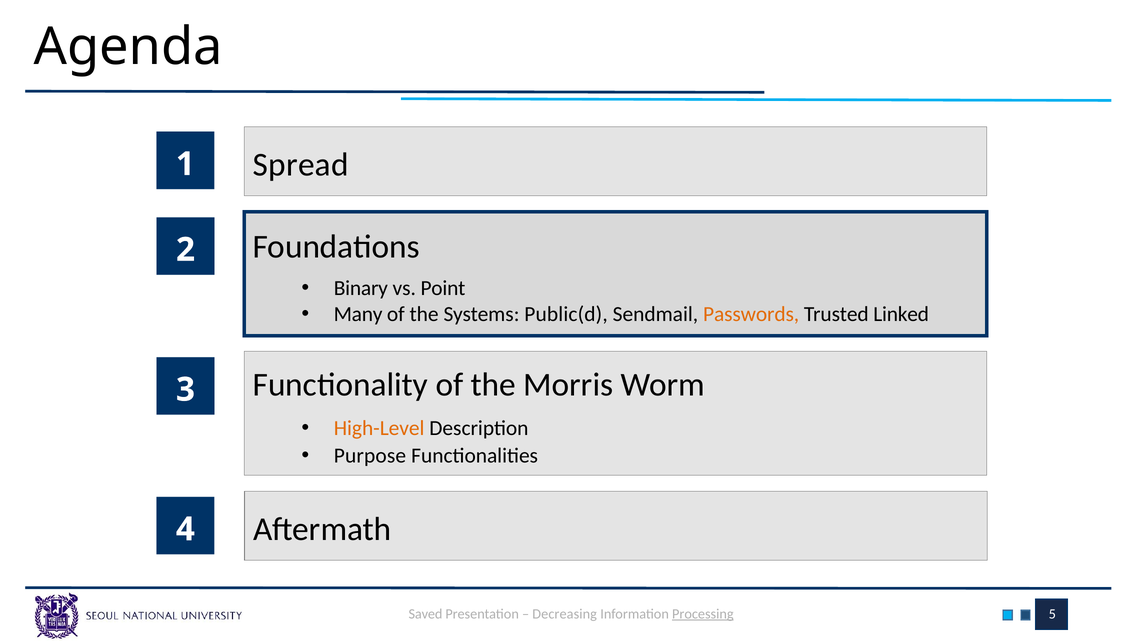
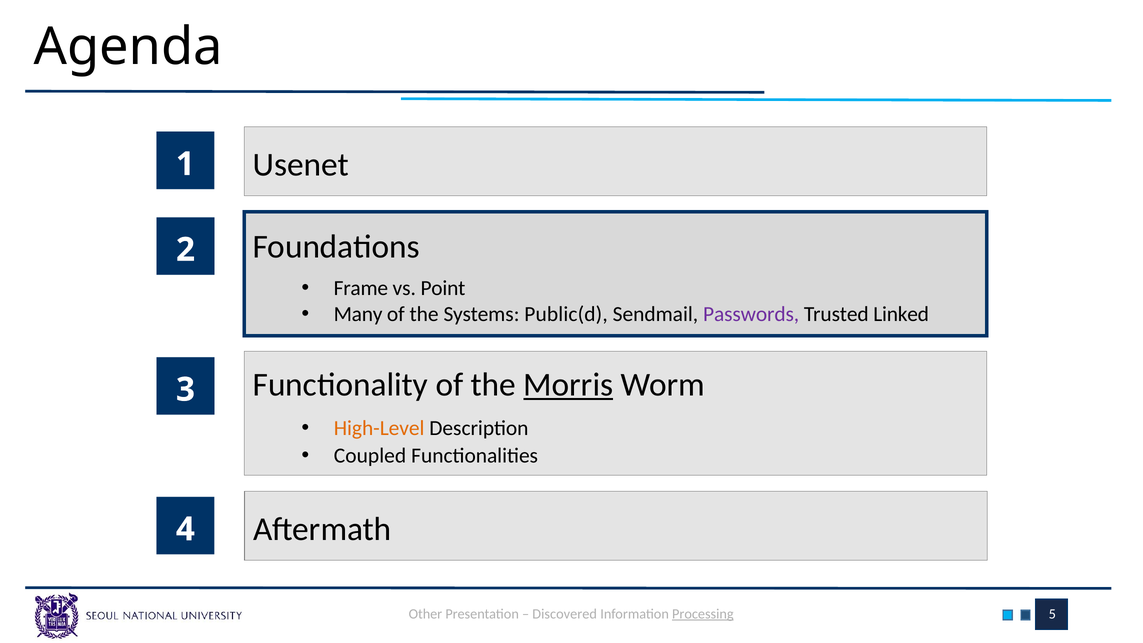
Spread: Spread -> Usenet (301, 165)
Binary: Binary -> Frame (361, 288)
Passwords colour: orange -> purple (751, 314)
Morris underline: none -> present (568, 385)
Purpose: Purpose -> Coupled (370, 456)
Saved: Saved -> Other (425, 614)
Decreasing: Decreasing -> Discovered (565, 614)
